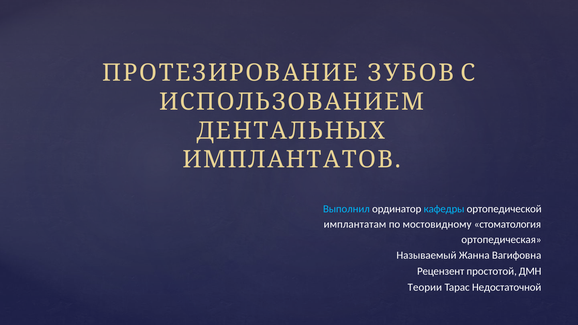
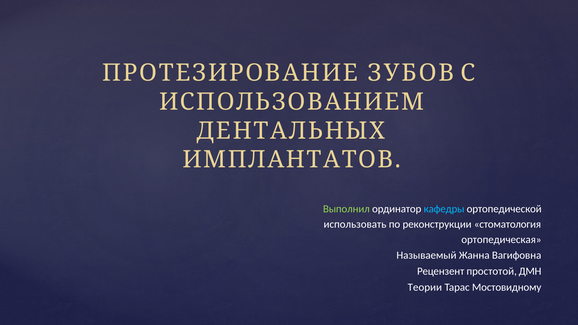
Выполнил colour: light blue -> light green (346, 209)
имплантатам: имплантатам -> использовать (355, 224)
мостовидному: мостовидному -> реконструкции (437, 224)
Недостаточной: Недостаточной -> Мостовидному (507, 287)
